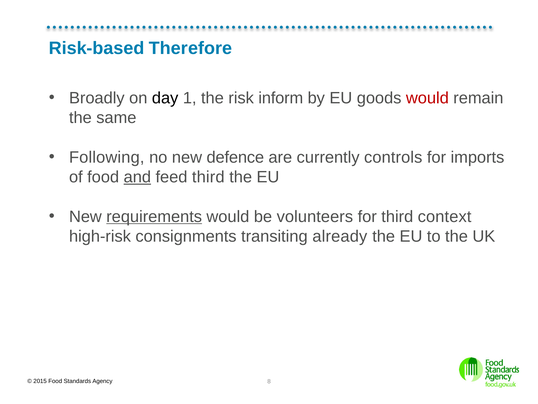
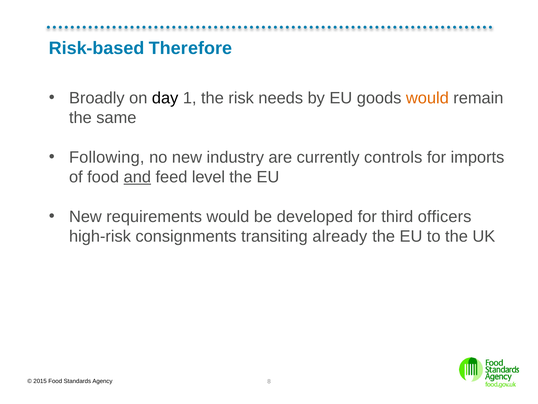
inform: inform -> needs (281, 98)
would colour: red -> orange (427, 98)
defence: defence -> industry (235, 157)
feed third: third -> level (208, 177)
requirements underline: present -> none (154, 216)
volunteers: volunteers -> developed (315, 216)
context: context -> officers (445, 216)
